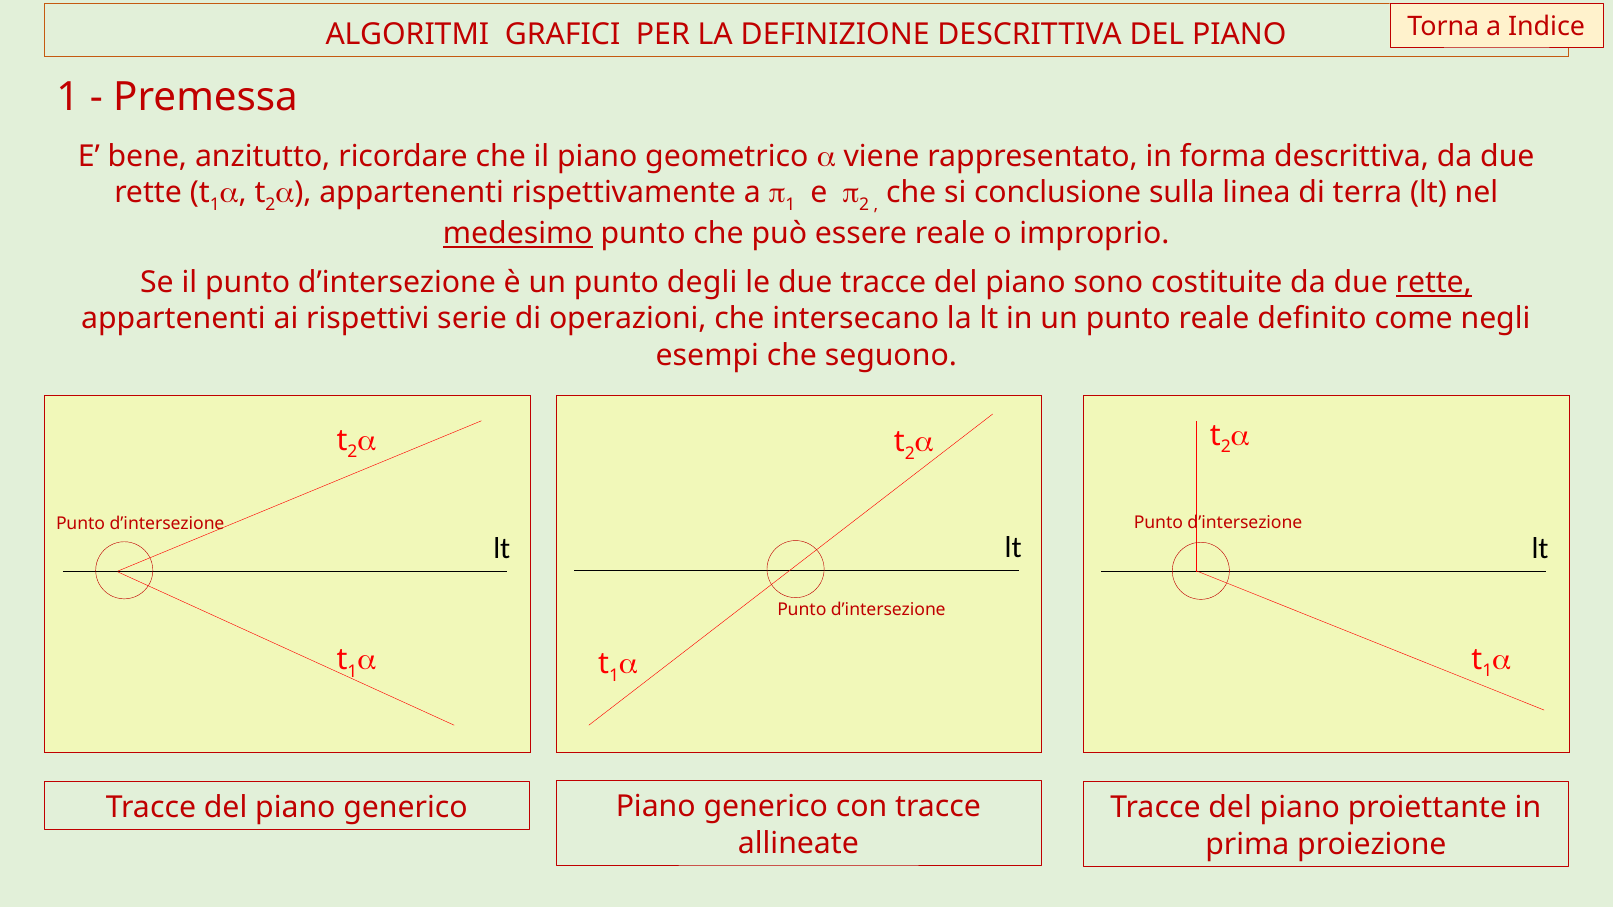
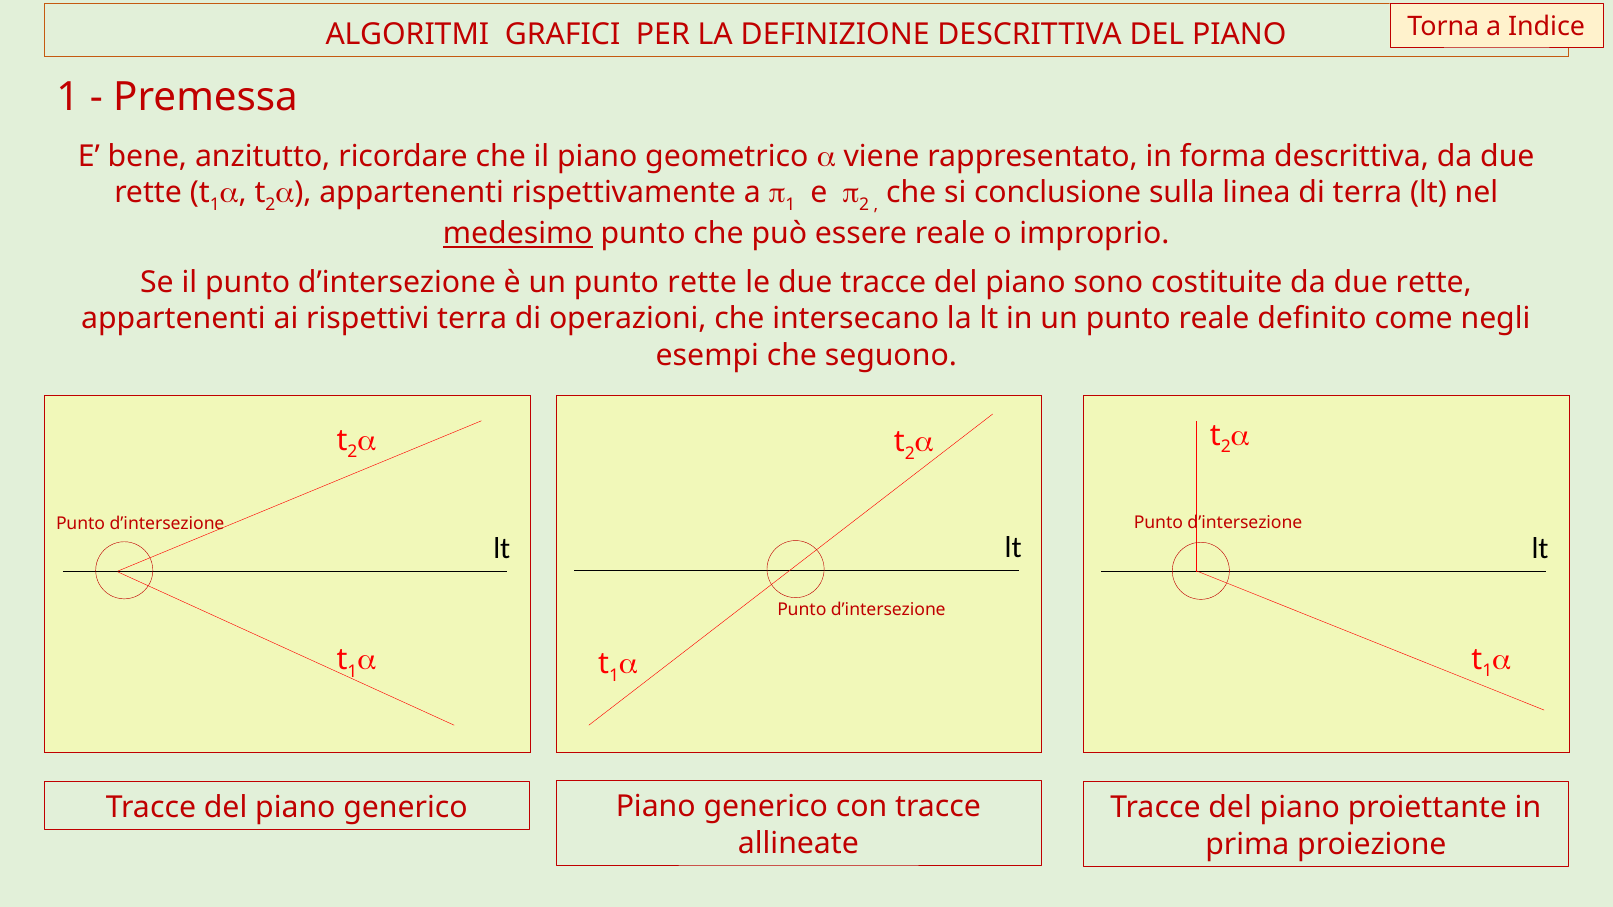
punto degli: degli -> rette (702, 283)
rette underline: present -> none (1434, 283)
rispettivi serie: serie -> terra (472, 319)
